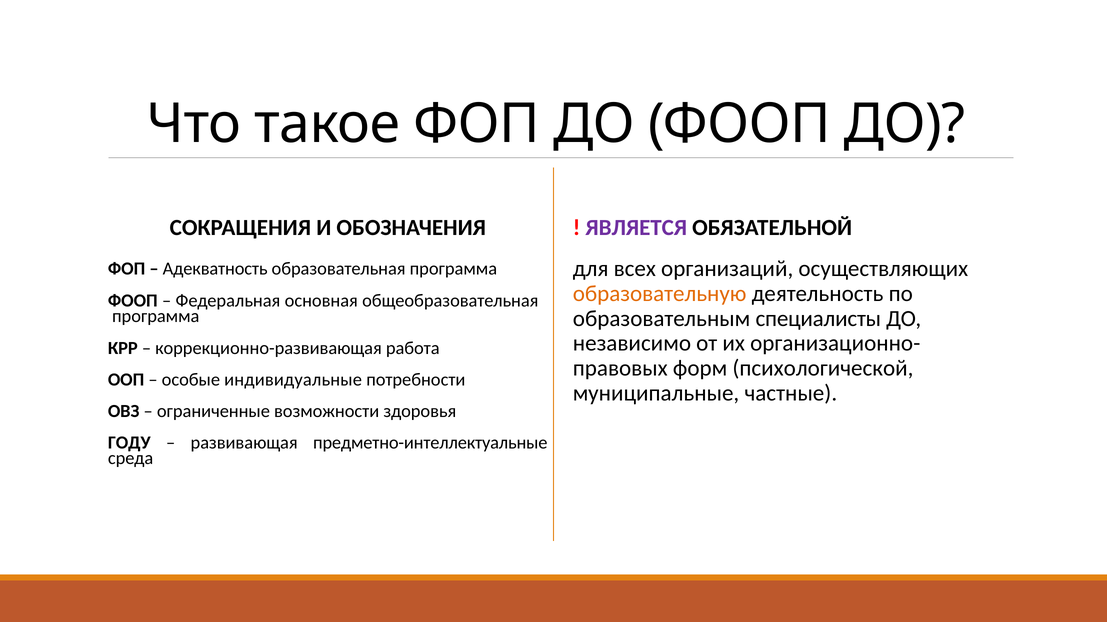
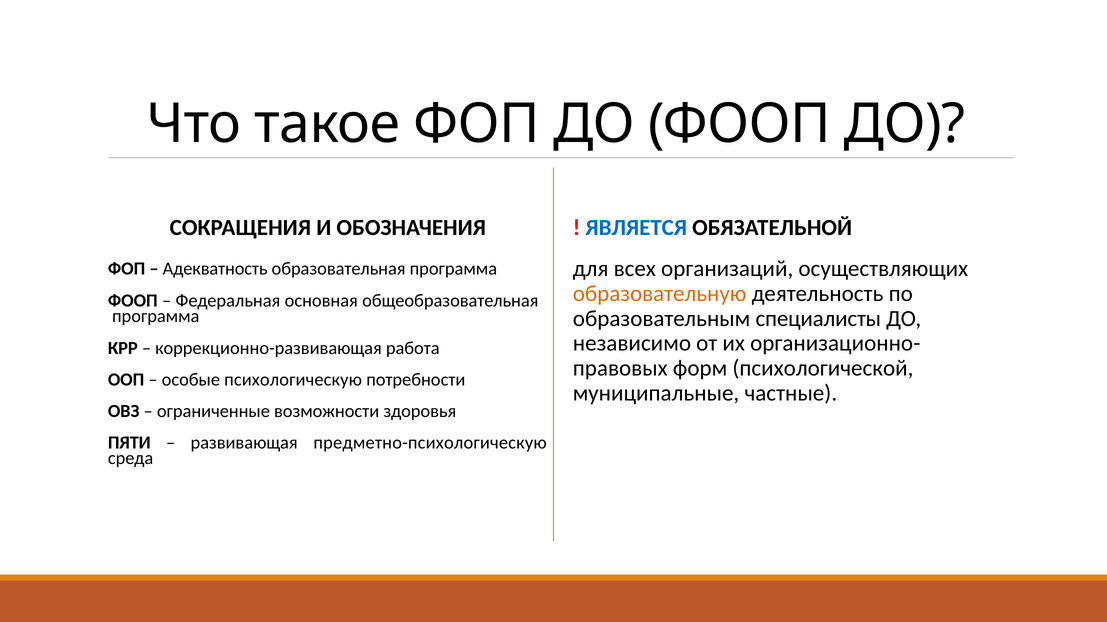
ЯВЛЯЕТСЯ colour: purple -> blue (636, 228)
индивидуальные: индивидуальные -> психологическую (293, 380)
ГОДУ: ГОДУ -> ПЯТИ (129, 443)
предметно-интеллектуальные: предметно-интеллектуальные -> предметно-психологическую (430, 443)
